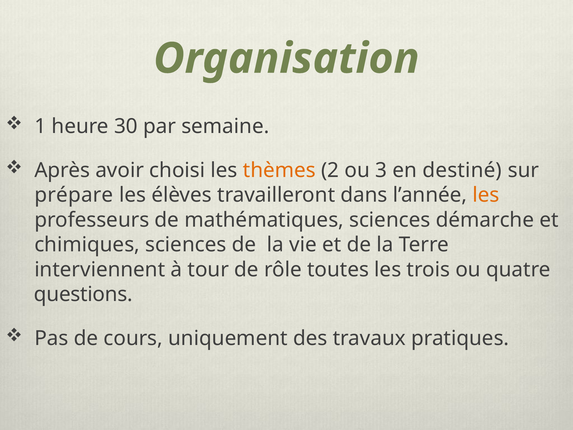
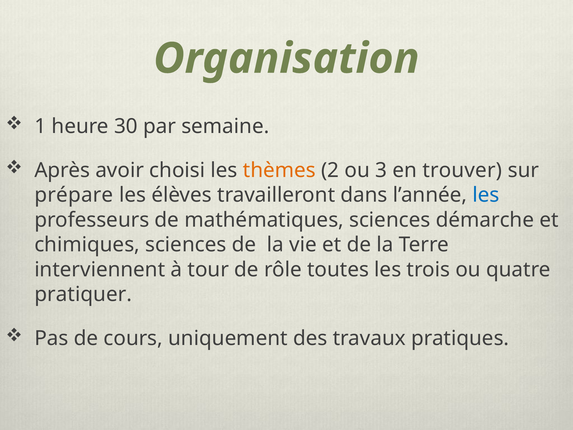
destiné: destiné -> trouver (462, 170)
les colour: orange -> blue (486, 195)
questions: questions -> pratiquer (83, 294)
